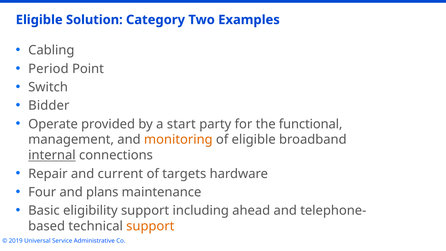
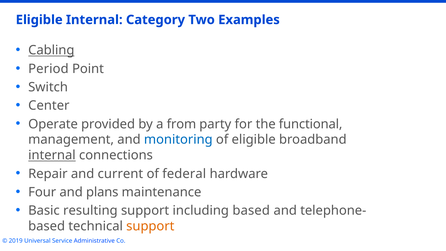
Eligible Solution: Solution -> Internal (94, 20)
Cabling underline: none -> present (51, 50)
Bidder: Bidder -> Center (49, 106)
start: start -> from (181, 124)
monitoring colour: orange -> blue (178, 140)
targets: targets -> federal (184, 174)
eligibility: eligibility -> resulting (90, 210)
including ahead: ahead -> based (251, 210)
